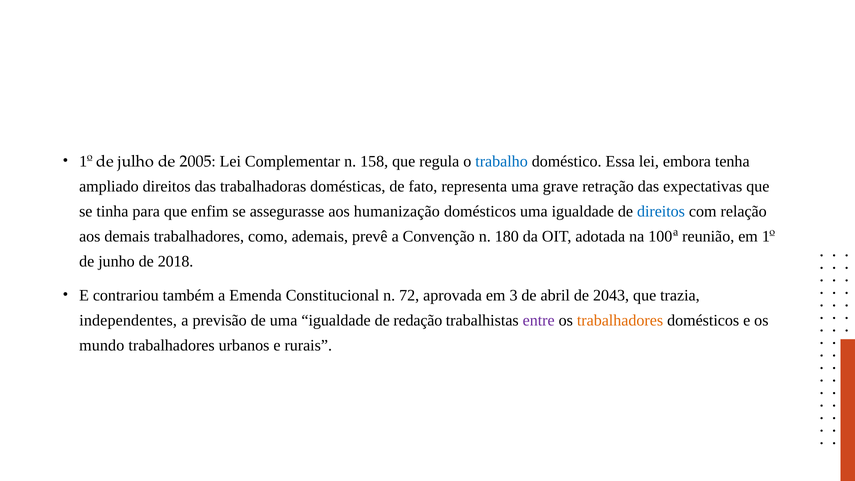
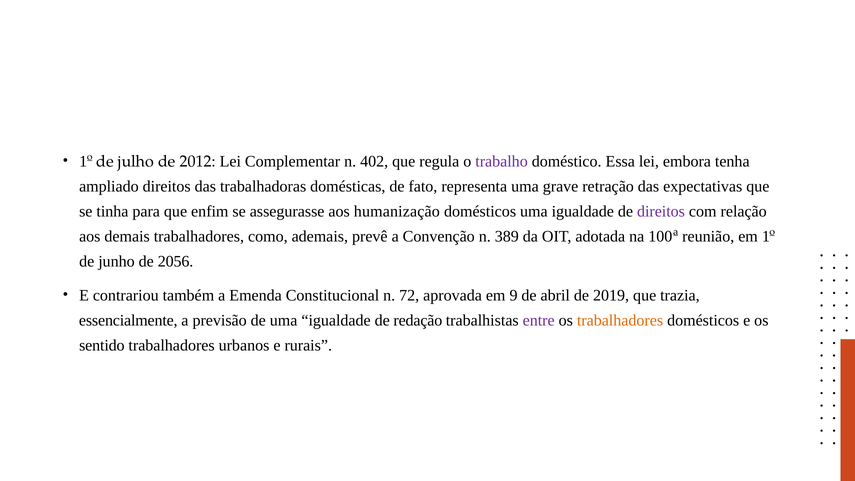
2005: 2005 -> 2012 (198, 161)
158: 158 -> 402 (374, 161)
trabalho colour: blue -> purple (502, 161)
direitos colour: blue -> purple (661, 211)
180: 180 -> 389 (507, 236)
2018: 2018 -> 2056 (176, 261)
3: 3 -> 9 (514, 295)
2043: 2043 -> 2019 (611, 295)
independentes: independentes -> essencialmente (128, 320)
mundo: mundo -> sentido (102, 345)
